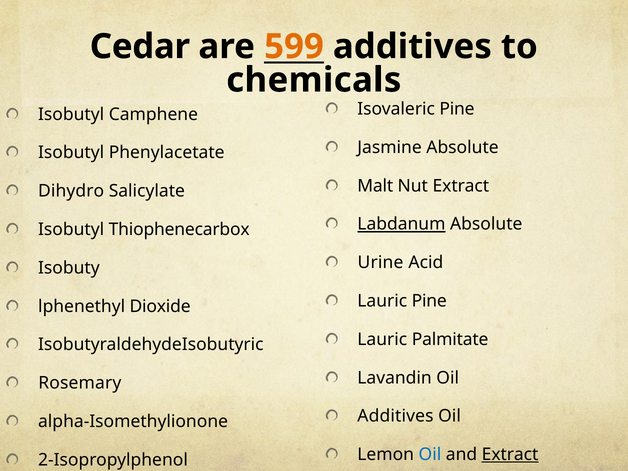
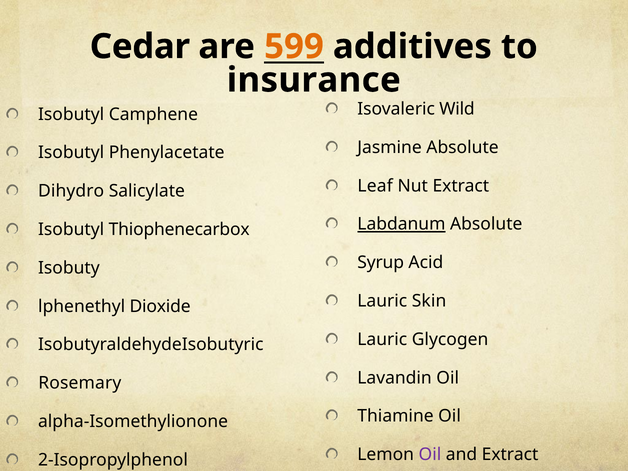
chemicals: chemicals -> insurance (314, 80)
Isovaleric Pine: Pine -> Wild (457, 109)
Malt: Malt -> Leaf (375, 186)
Urine: Urine -> Syrup (381, 263)
Lauric Pine: Pine -> Skin (429, 301)
Palmitate: Palmitate -> Glycogen (450, 339)
Additives: Additives -> Thiamine (396, 416)
Oil colour: blue -> purple (430, 455)
Extract underline: present -> none (510, 455)
